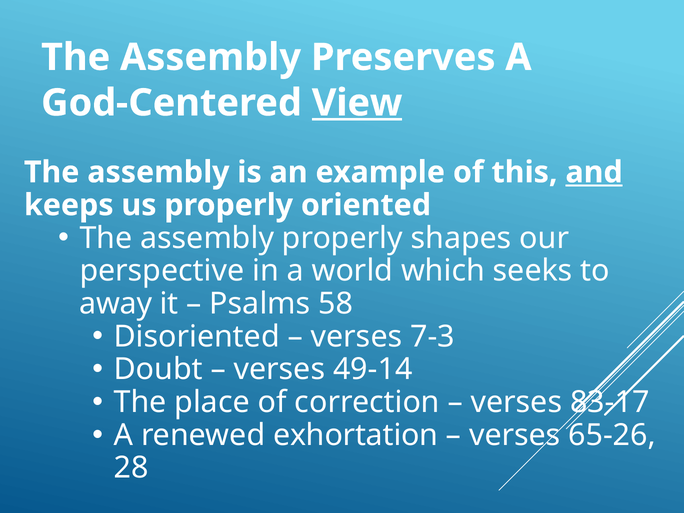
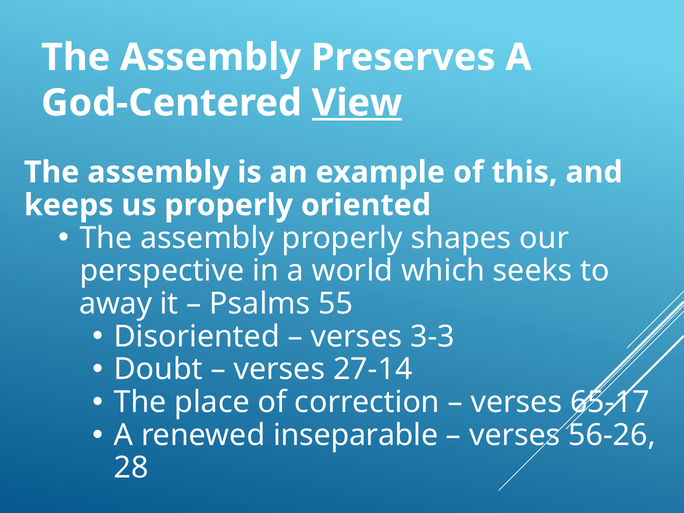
and underline: present -> none (594, 172)
58: 58 -> 55 (336, 304)
7-3: 7-3 -> 3-3 (432, 337)
49-14: 49-14 -> 27-14 (373, 369)
83-17: 83-17 -> 65-17 (610, 402)
exhortation: exhortation -> inseparable (356, 435)
65-26: 65-26 -> 56-26 (612, 435)
